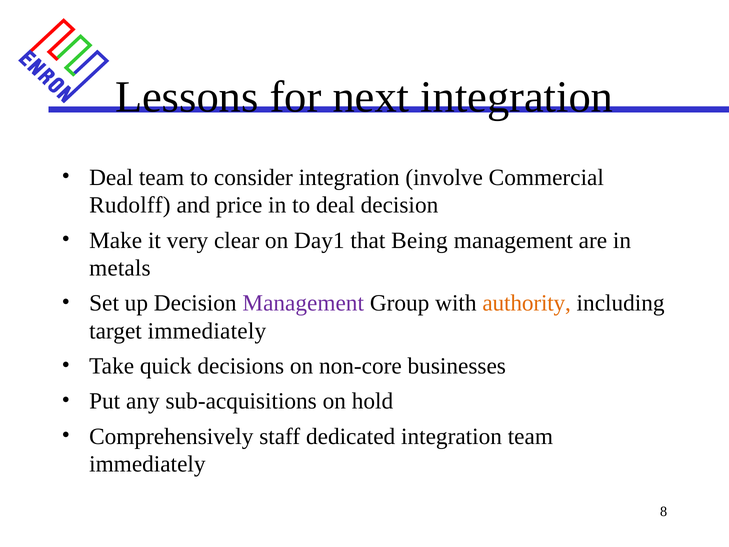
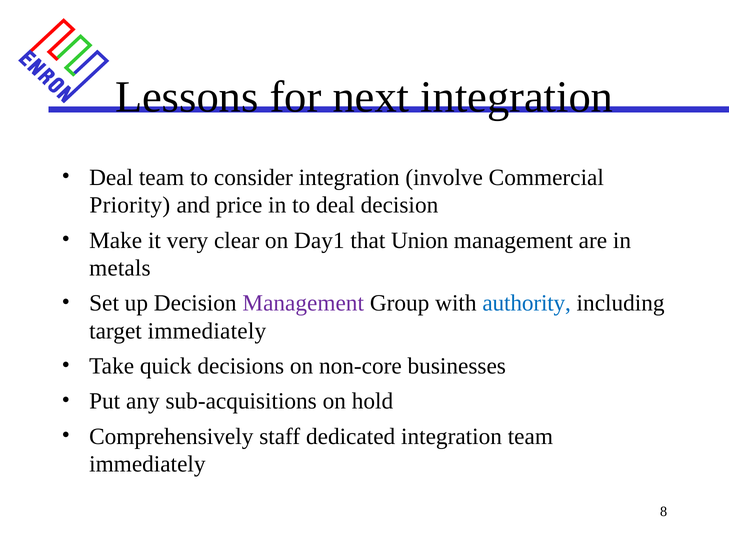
Rudolff: Rudolff -> Priority (130, 205)
Being: Being -> Union (420, 240)
authority colour: orange -> blue (527, 303)
